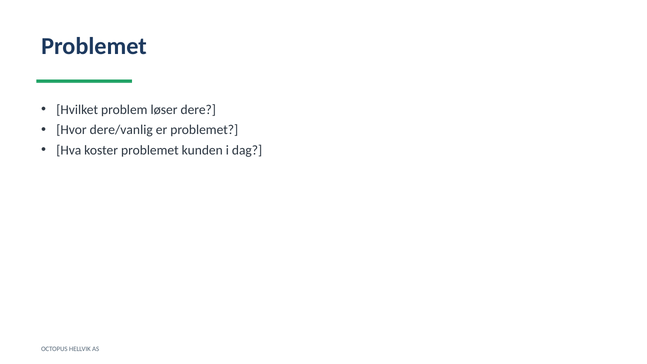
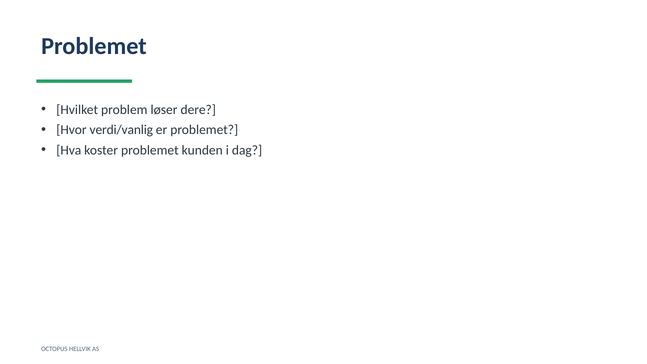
dere/vanlig: dere/vanlig -> verdi/vanlig (121, 130)
